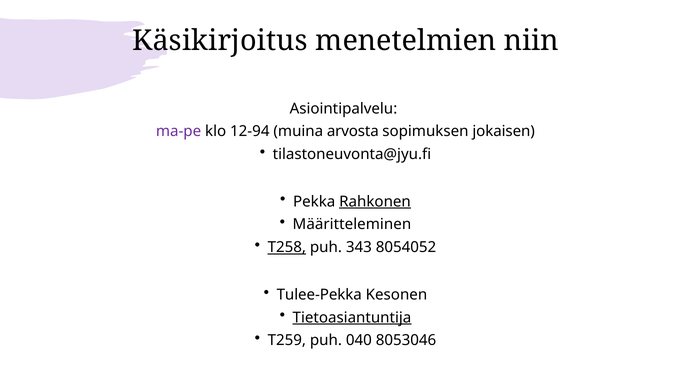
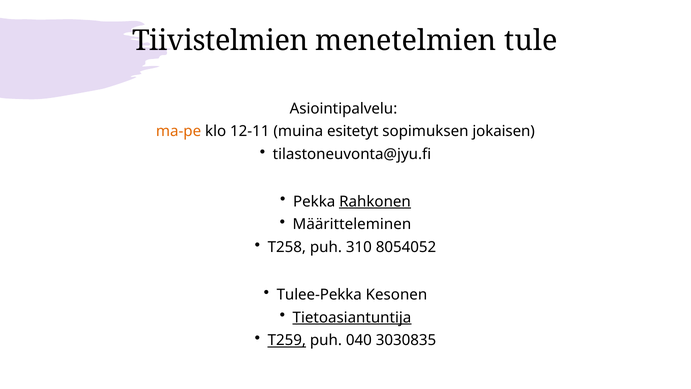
Käsikirjoitus: Käsikirjoitus -> Tiivistelmien (220, 41)
niin: niin -> tule (531, 41)
ma-pe colour: purple -> orange (179, 131)
12-94: 12-94 -> 12-11 (250, 131)
arvosta: arvosta -> esitetyt (353, 131)
T258 underline: present -> none (287, 247)
343: 343 -> 310 (359, 247)
T259 underline: none -> present (287, 340)
8053046: 8053046 -> 3030835 (406, 340)
